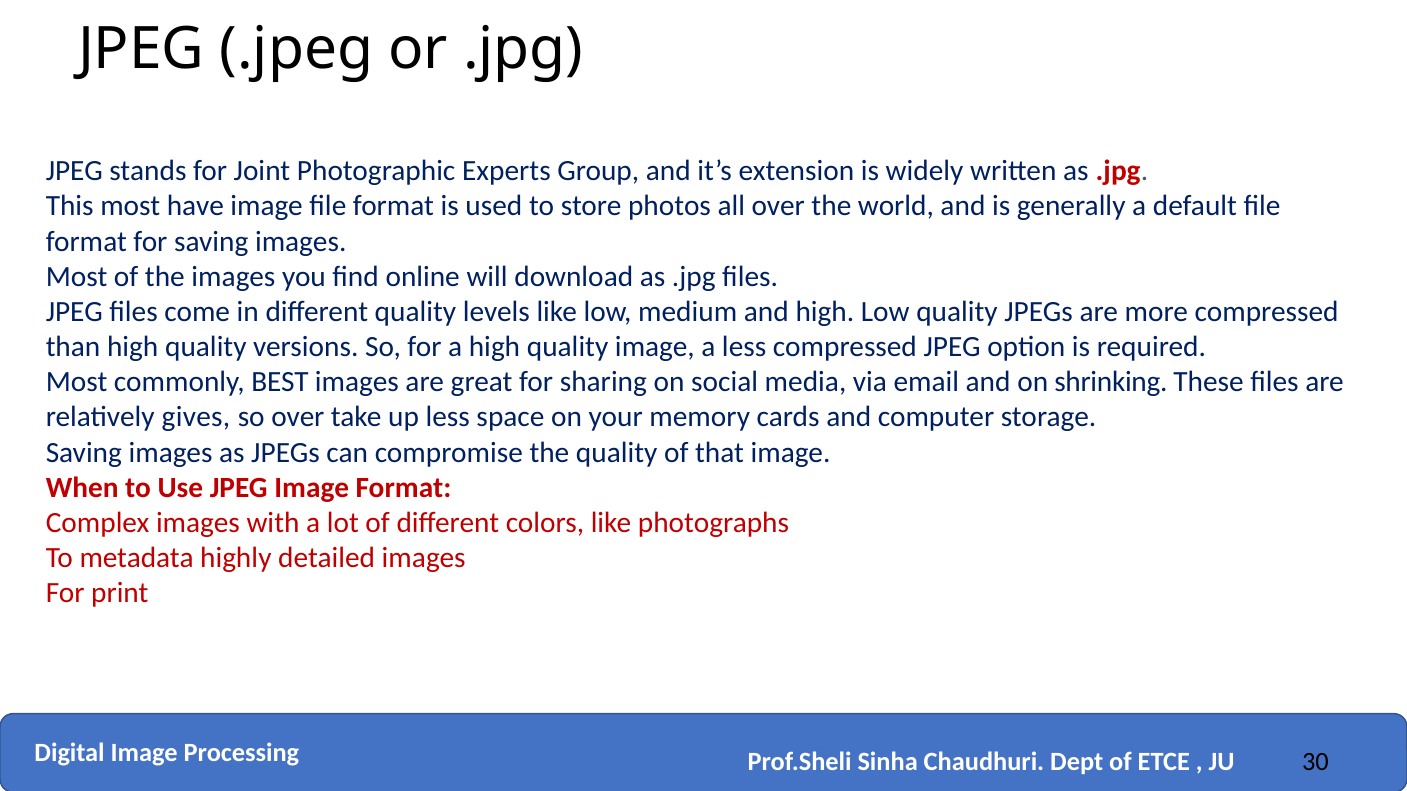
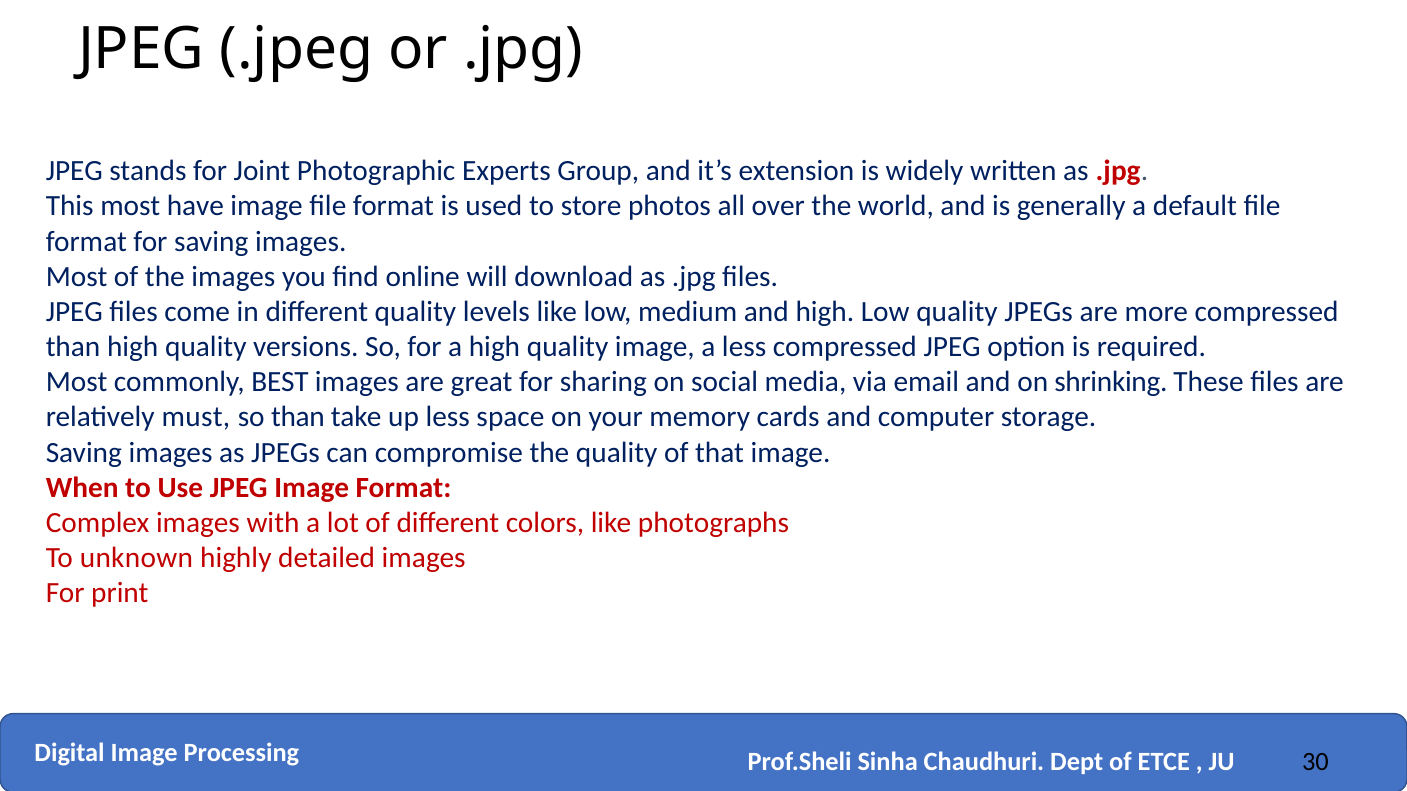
gives: gives -> must (196, 418)
so over: over -> than (298, 418)
metadata: metadata -> unknown (136, 558)
